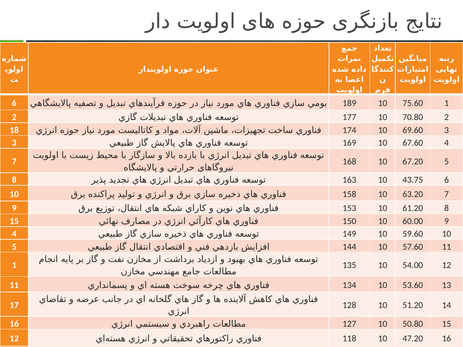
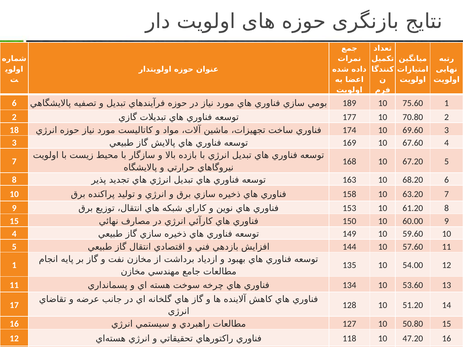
43.75: 43.75 -> 68.20 (413, 180)
